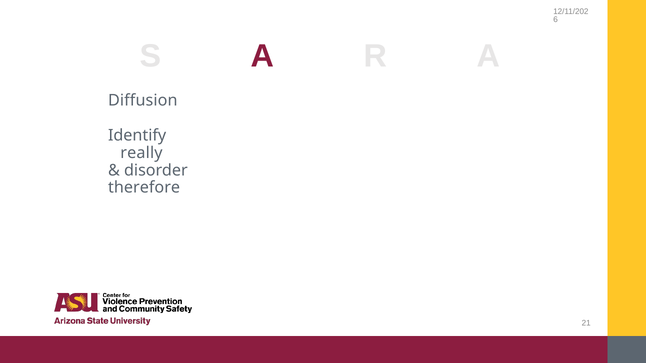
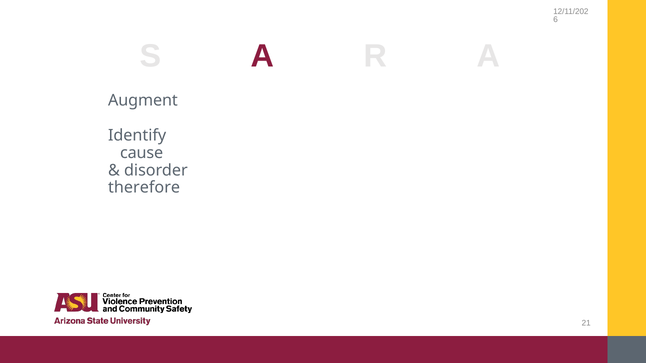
Diffusion: Diffusion -> Augment (143, 101)
really: really -> cause (142, 153)
